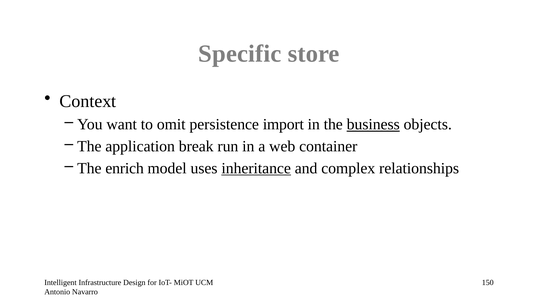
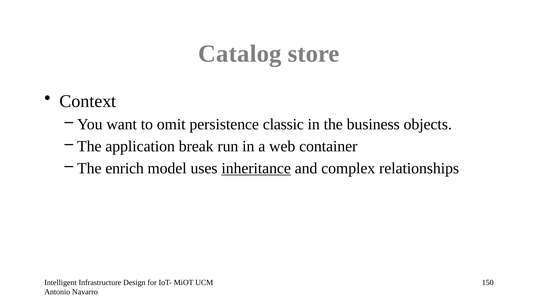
Specific: Specific -> Catalog (240, 54)
import: import -> classic (283, 125)
business underline: present -> none (373, 125)
